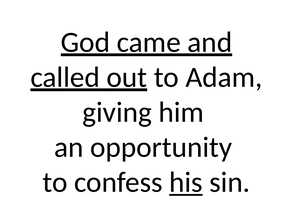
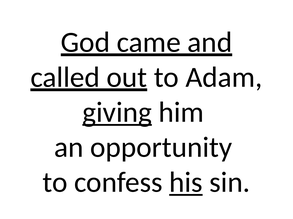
giving underline: none -> present (117, 113)
